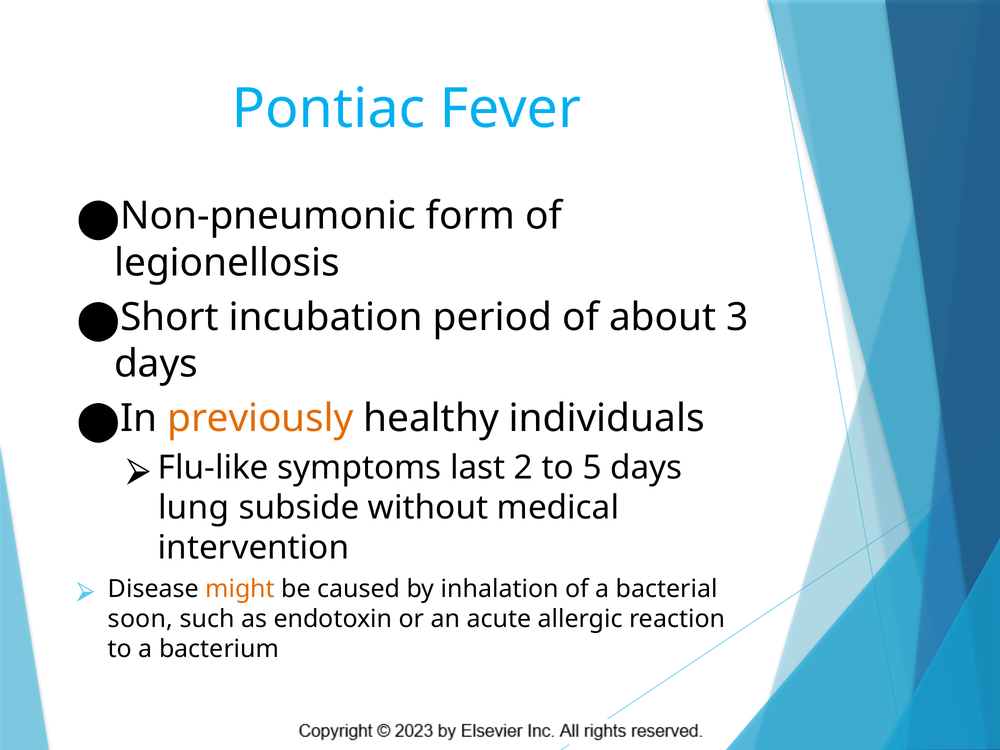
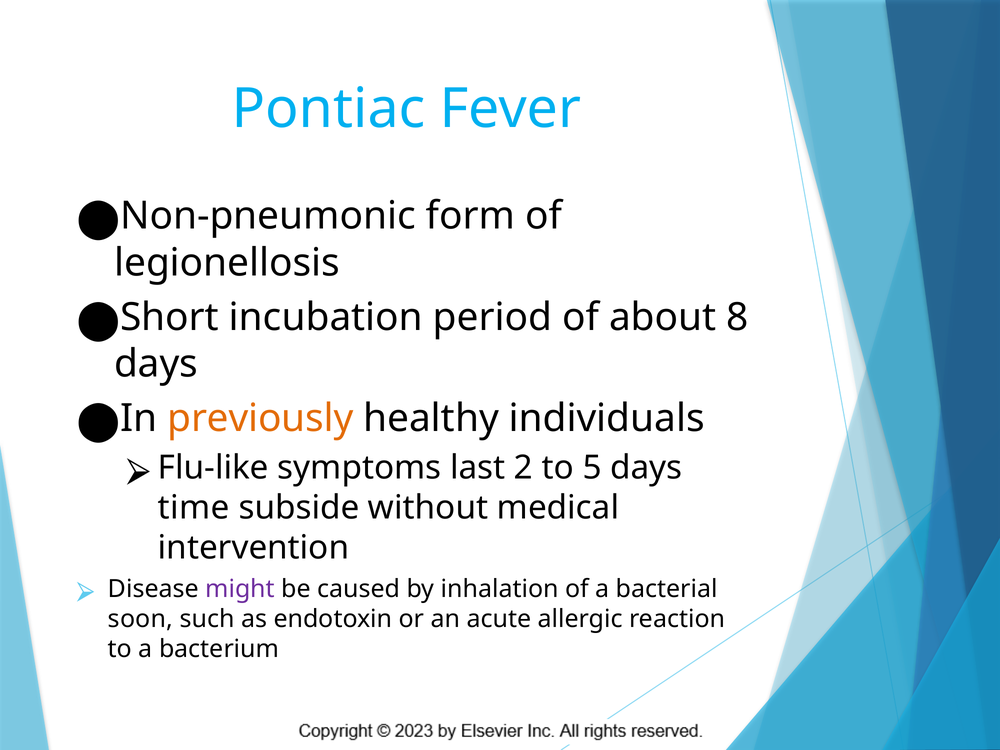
3: 3 -> 8 (737, 317)
lung: lung -> time (194, 508)
might colour: orange -> purple (240, 589)
